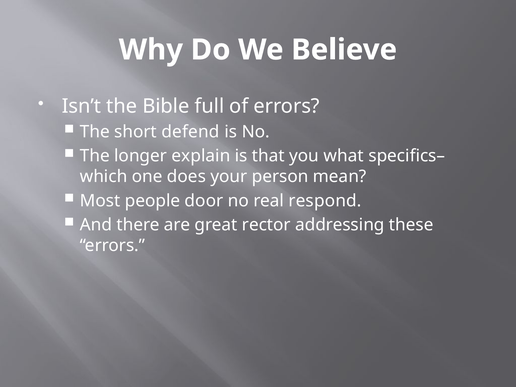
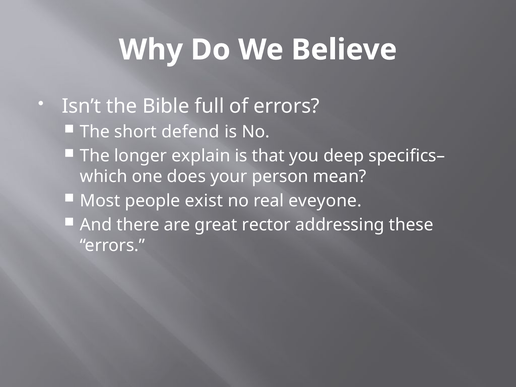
what: what -> deep (344, 156)
door: door -> exist (204, 201)
respond: respond -> eveyone (325, 201)
